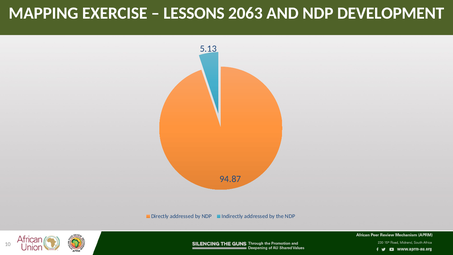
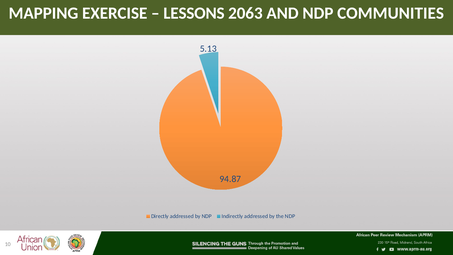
DEVELOPMENT: DEVELOPMENT -> COMMUNITIES (391, 13)
